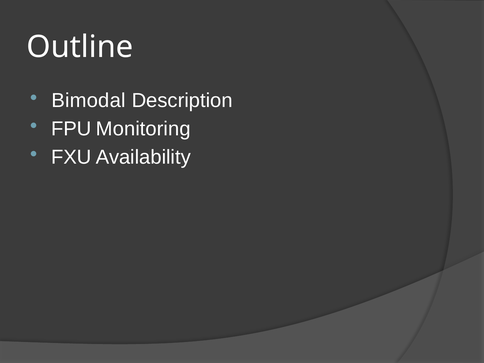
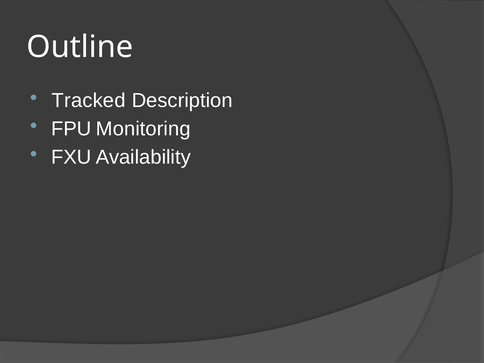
Bimodal: Bimodal -> Tracked (89, 101)
